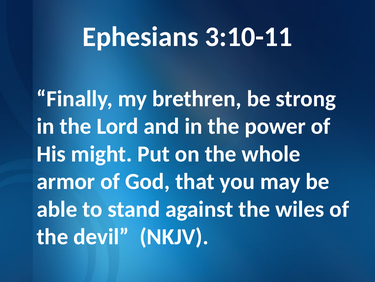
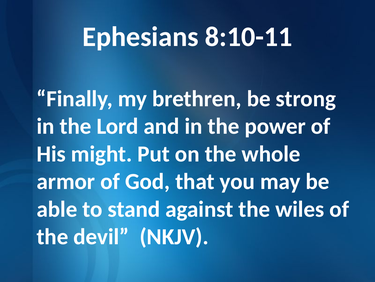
3:10-11: 3:10-11 -> 8:10-11 (249, 37)
